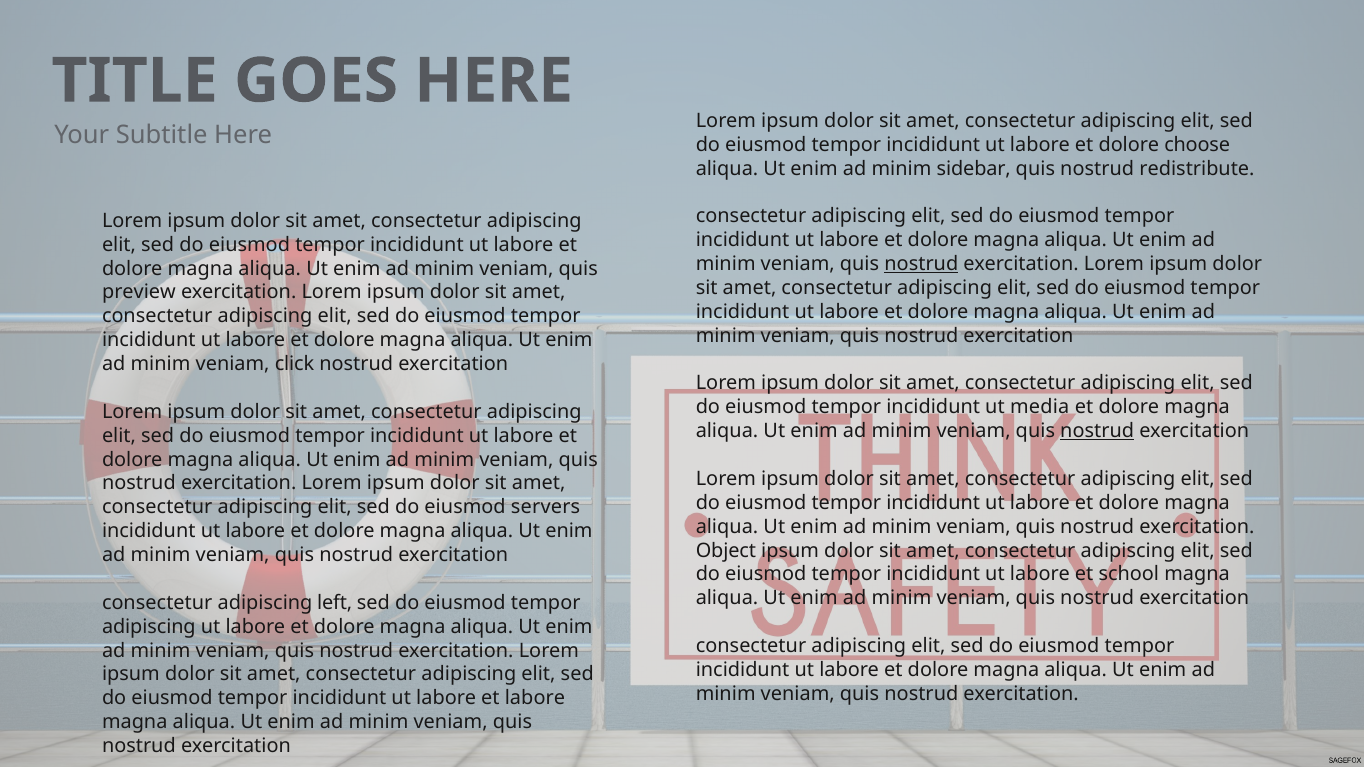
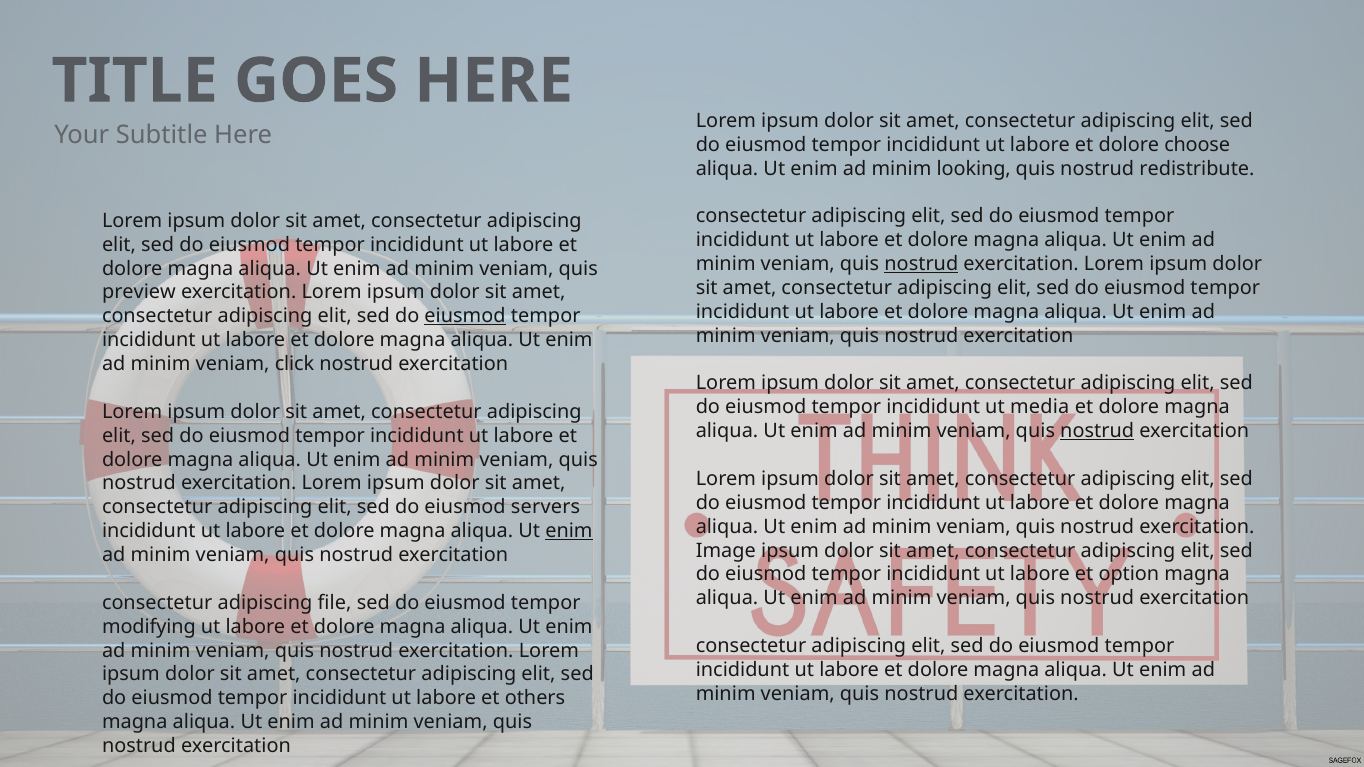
sidebar: sidebar -> looking (974, 169)
eiusmod underline: none -> present (465, 316)
enim underline: none -> present (569, 531)
Object: Object -> Image (726, 551)
school: school -> option (1129, 575)
left: left -> file (335, 603)
adipiscing: adipiscing -> modifying (149, 627)
et labore: labore -> others (535, 698)
